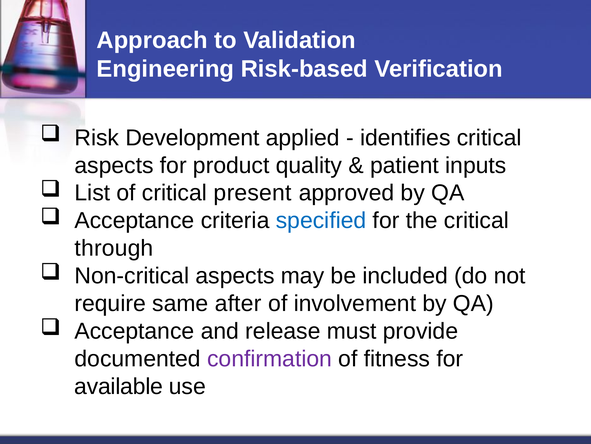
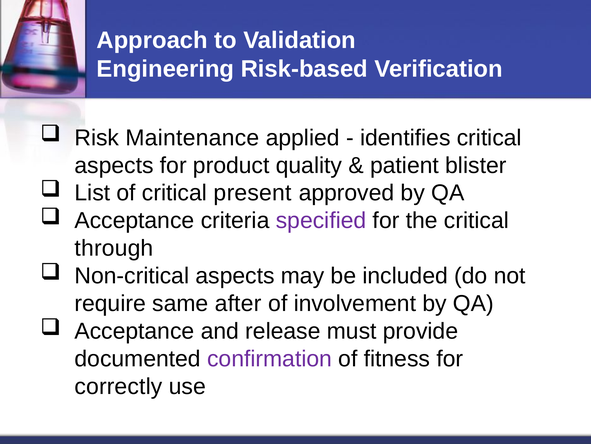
Development: Development -> Maintenance (192, 138)
inputs: inputs -> blister (476, 165)
specified colour: blue -> purple (321, 220)
available: available -> correctly (118, 386)
